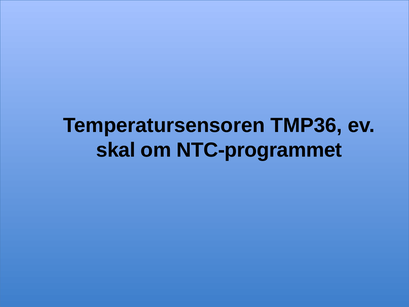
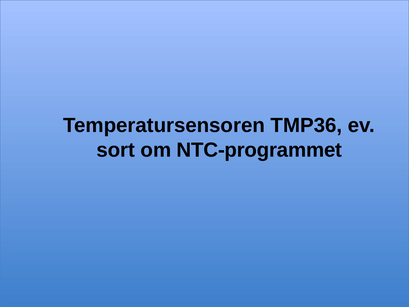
skal: skal -> sort (116, 150)
